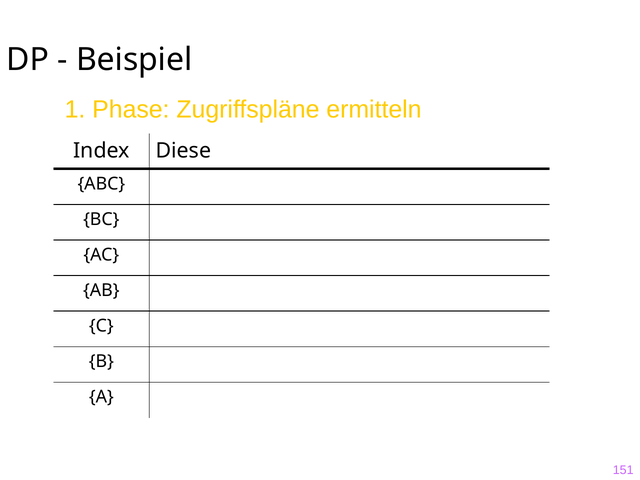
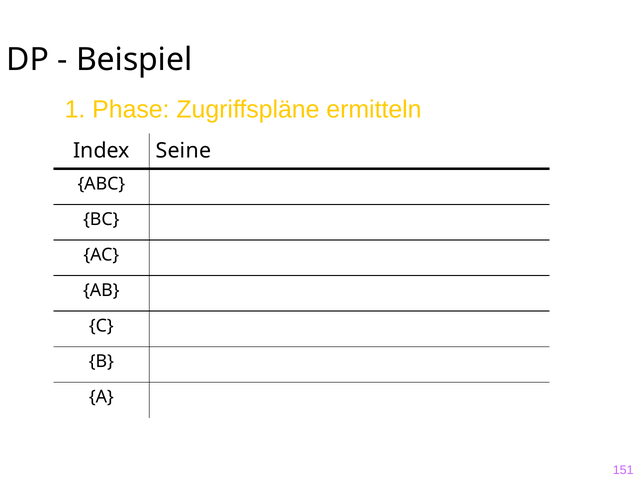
Diese: Diese -> Seine (183, 150)
